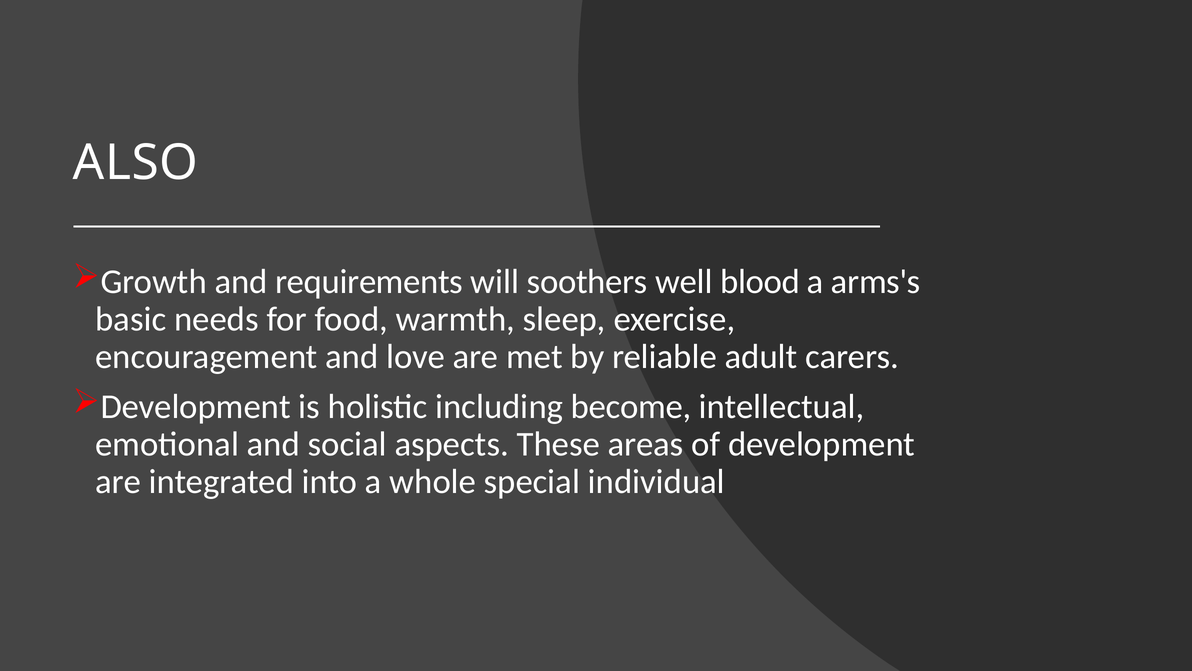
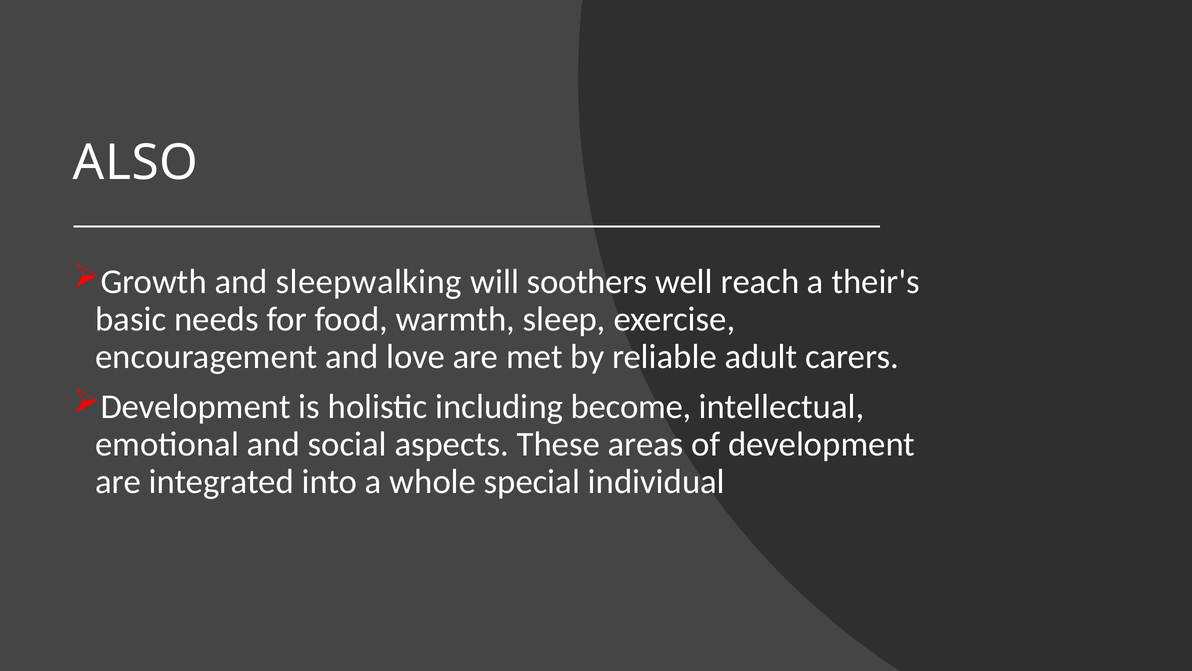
requirements: requirements -> sleepwalking (369, 282)
blood: blood -> reach (760, 282)
arms's: arms's -> their's (876, 282)
